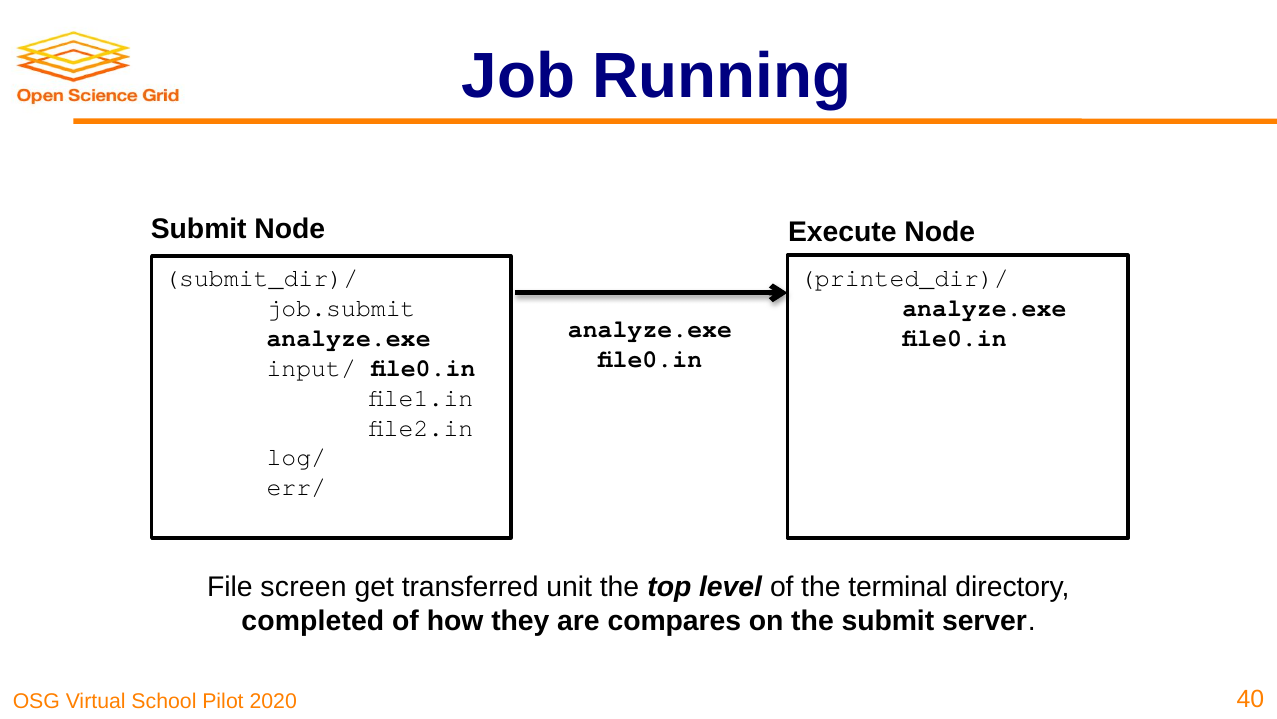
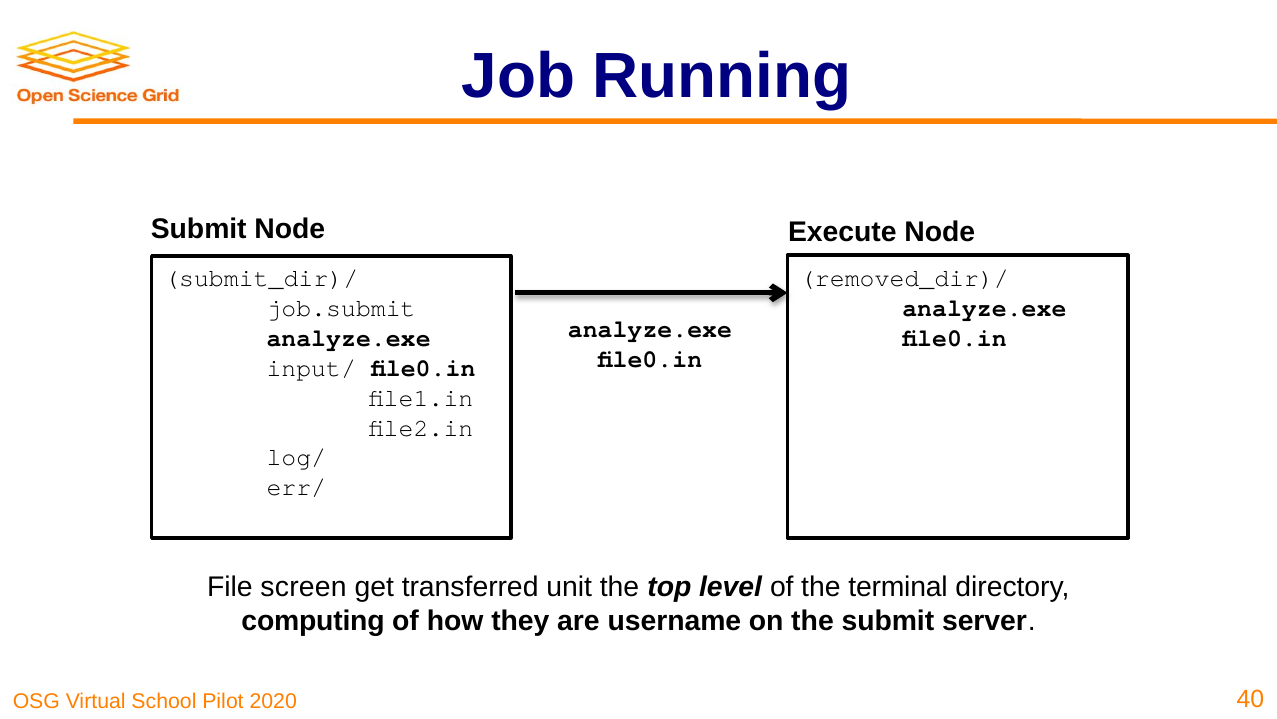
printed_dir)/: printed_dir)/ -> removed_dir)/ (904, 278)
completed: completed -> computing (313, 621)
compares: compares -> username (674, 621)
